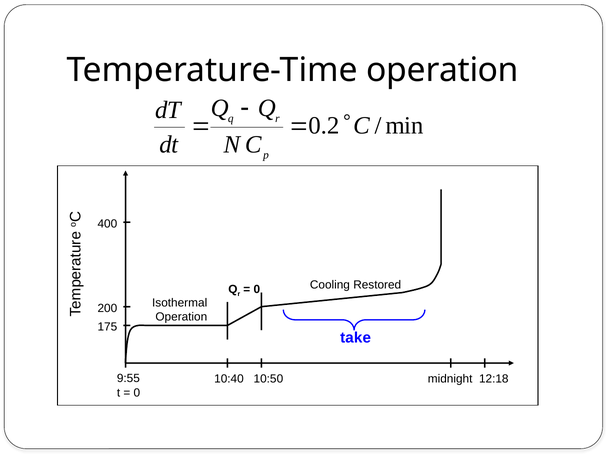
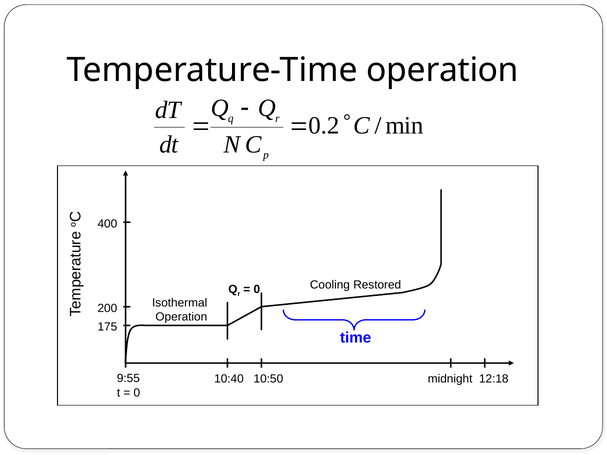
take: take -> time (356, 338)
